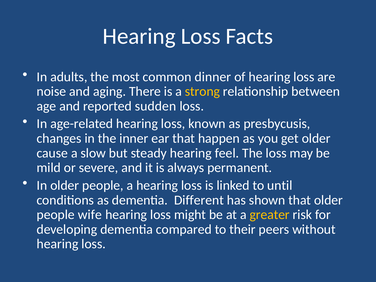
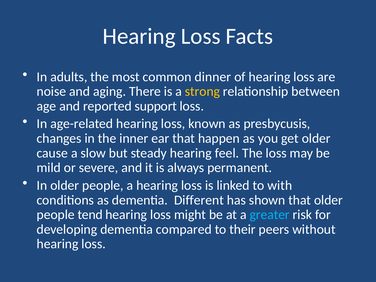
sudden: sudden -> support (156, 106)
until: until -> with (280, 185)
wife: wife -> tend (90, 215)
greater colour: yellow -> light blue (270, 215)
